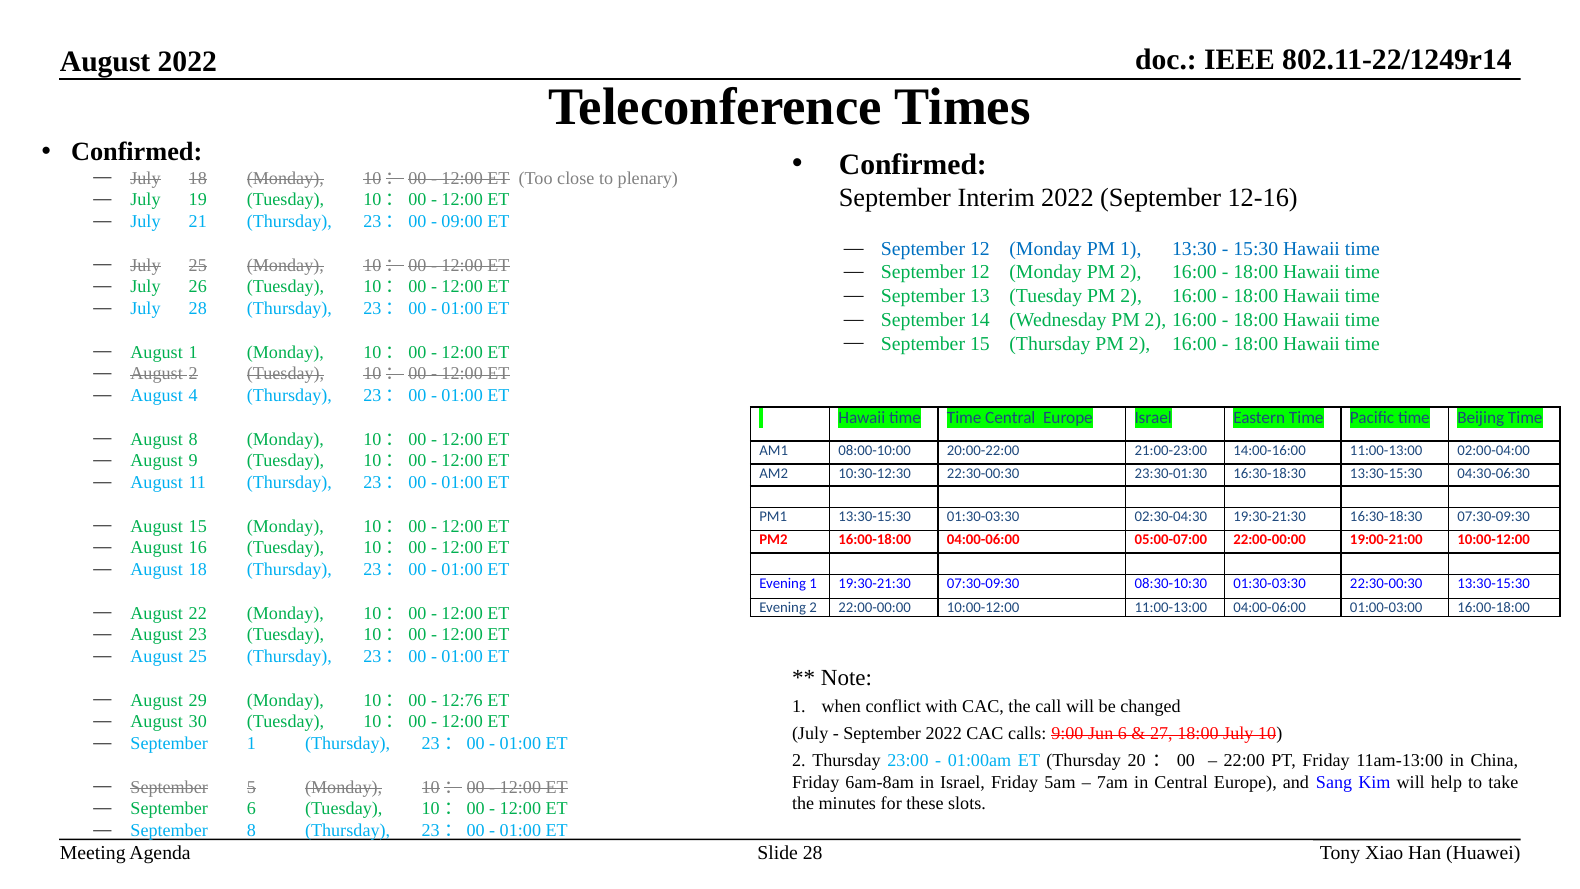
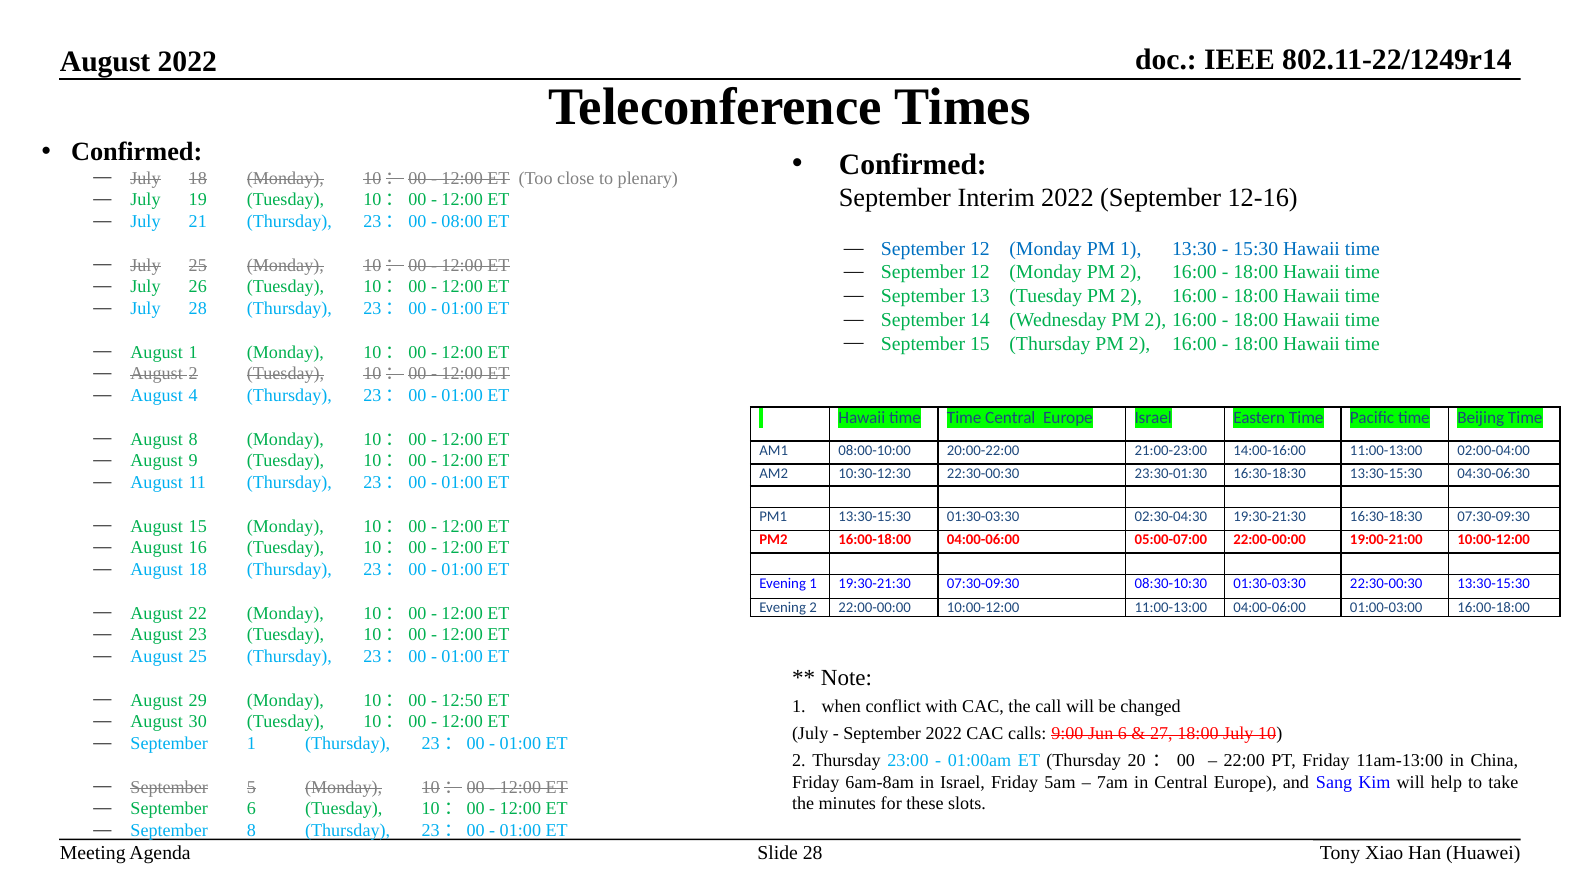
09:00: 09:00 -> 08:00 (462, 222)
12:76: 12:76 -> 12:50 (462, 700)
